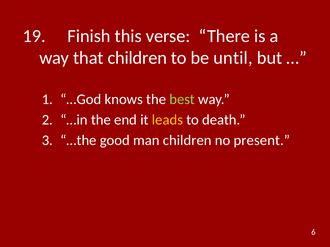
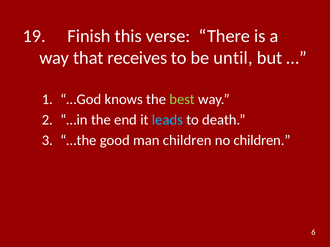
that children: children -> receives (137, 58)
leads colour: yellow -> light blue (167, 120)
no present: present -> children (262, 141)
